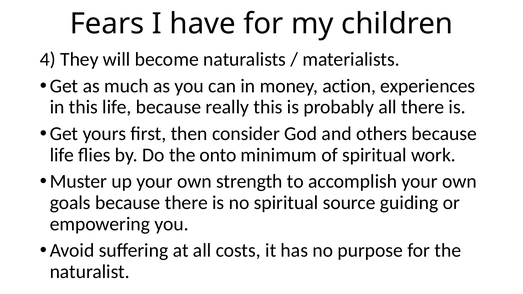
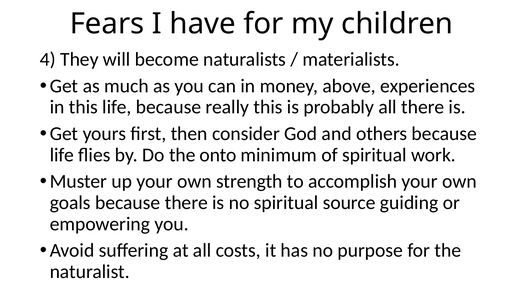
action: action -> above (349, 86)
